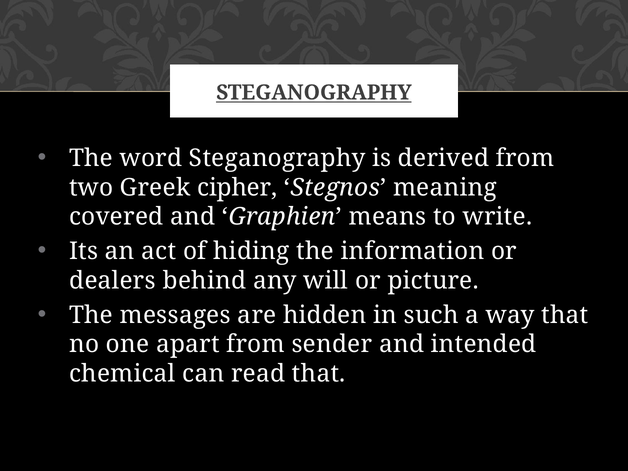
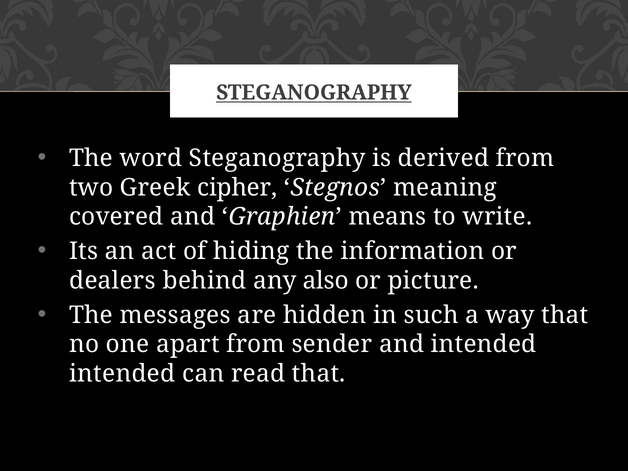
will: will -> also (326, 280)
chemical: chemical -> intended (122, 373)
